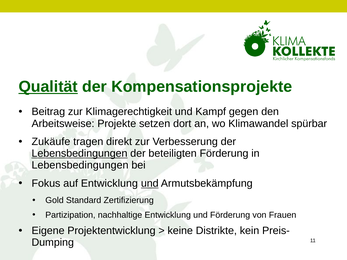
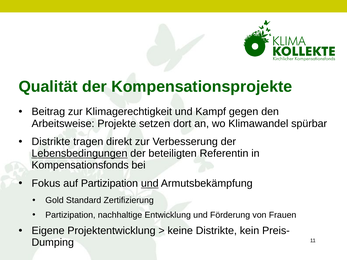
Qualität underline: present -> none (48, 87)
Zukäufe: Zukäufe -> Distrikte (51, 142)
beteiligten Förderung: Förderung -> Referentin (224, 154)
Lebensbedingungen: Lebensbedingungen -> Kompensationsfonds (80, 165)
auf Entwicklung: Entwicklung -> Partizipation (109, 183)
